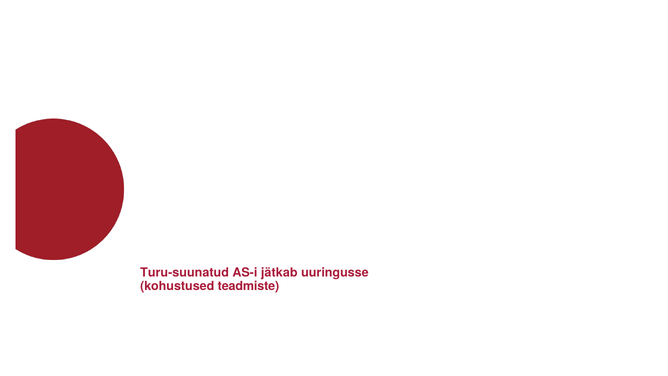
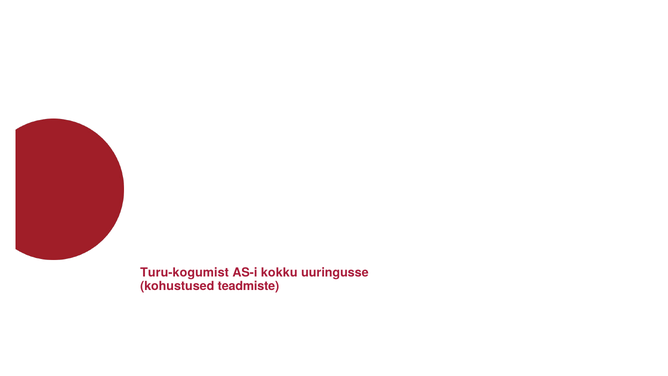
Turu-suunatud: Turu-suunatud -> Turu-kogumist (185, 272)
jätkab: jätkab -> kokku (279, 272)
